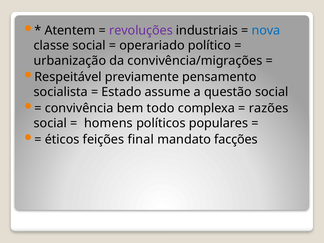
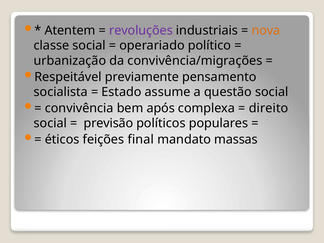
nova colour: blue -> orange (266, 30)
todo: todo -> após (161, 108)
razões: razões -> direito (269, 108)
homens: homens -> previsão (109, 123)
facções: facções -> massas (236, 139)
